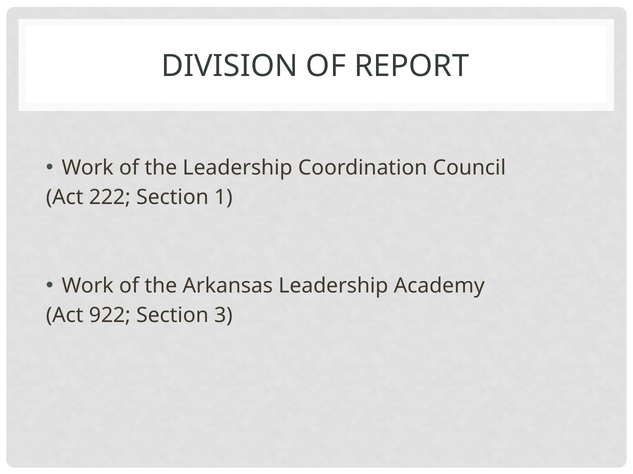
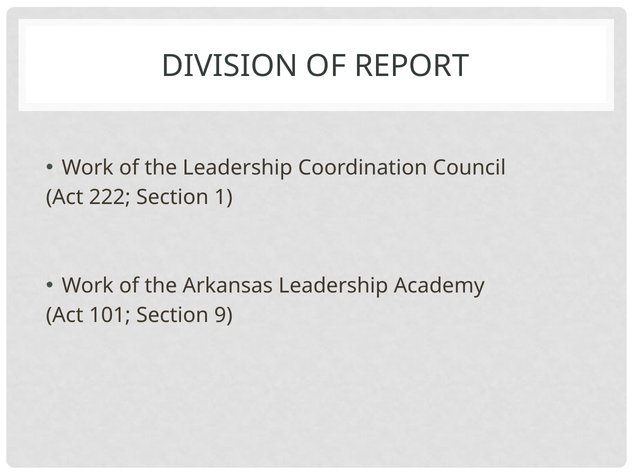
922: 922 -> 101 (110, 316)
3: 3 -> 9 (223, 316)
